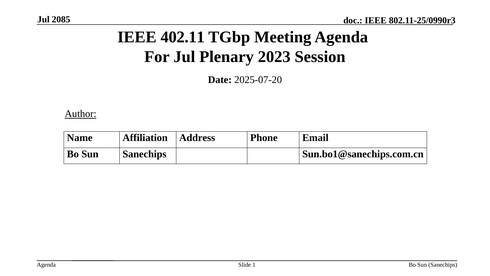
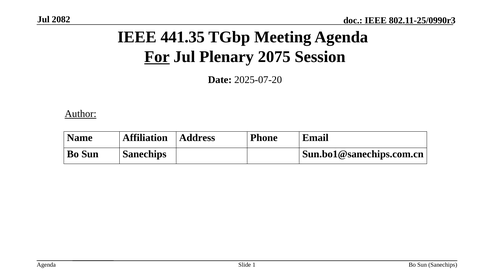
2085: 2085 -> 2082 (61, 19)
402.11: 402.11 -> 441.35 (183, 37)
For underline: none -> present (157, 57)
2023: 2023 -> 2075 (274, 57)
